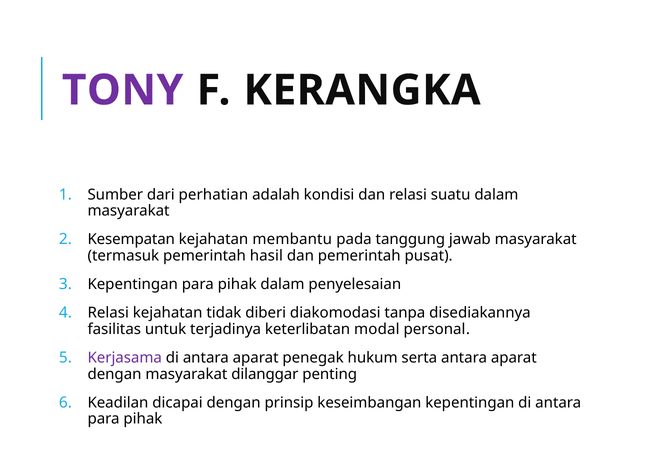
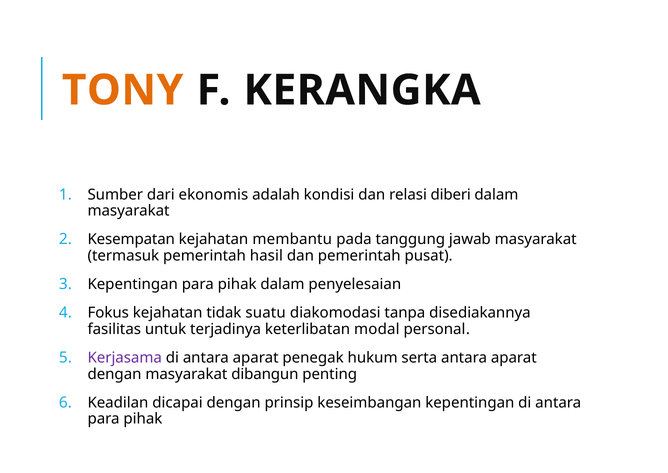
TONY colour: purple -> orange (123, 90)
perhatian: perhatian -> ekonomis (213, 194)
suatu: suatu -> diberi (451, 194)
Relasi: Relasi -> Fokus (108, 313)
diberi: diberi -> suatu (266, 313)
dilanggar: dilanggar -> dibangun (265, 374)
